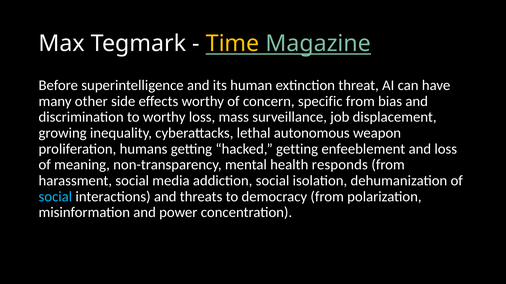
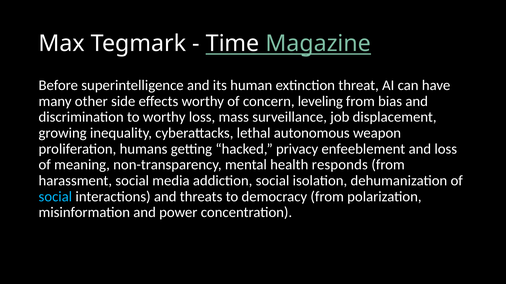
Time colour: yellow -> white (233, 44)
specific: specific -> leveling (320, 101)
hacked getting: getting -> privacy (297, 149)
